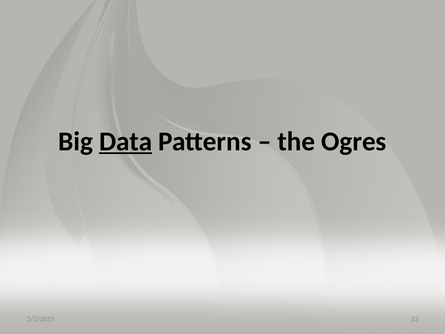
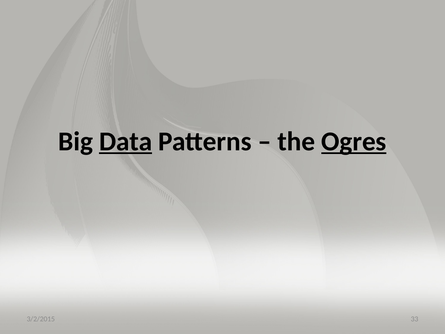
Ogres underline: none -> present (354, 141)
